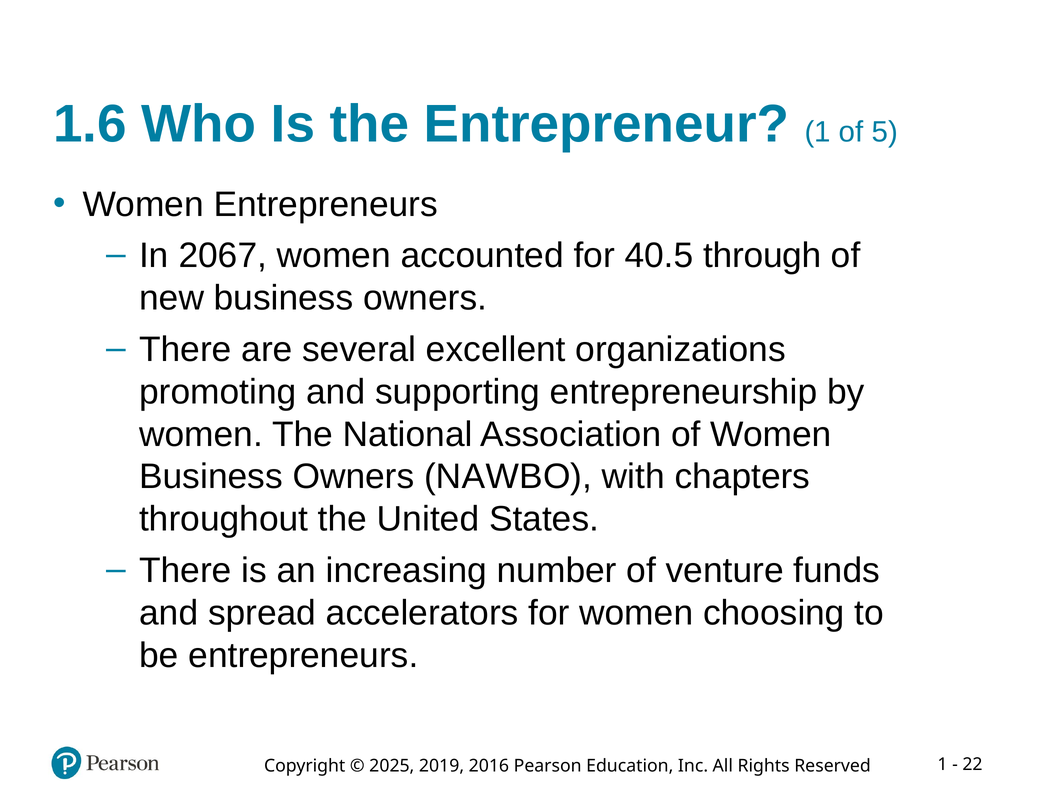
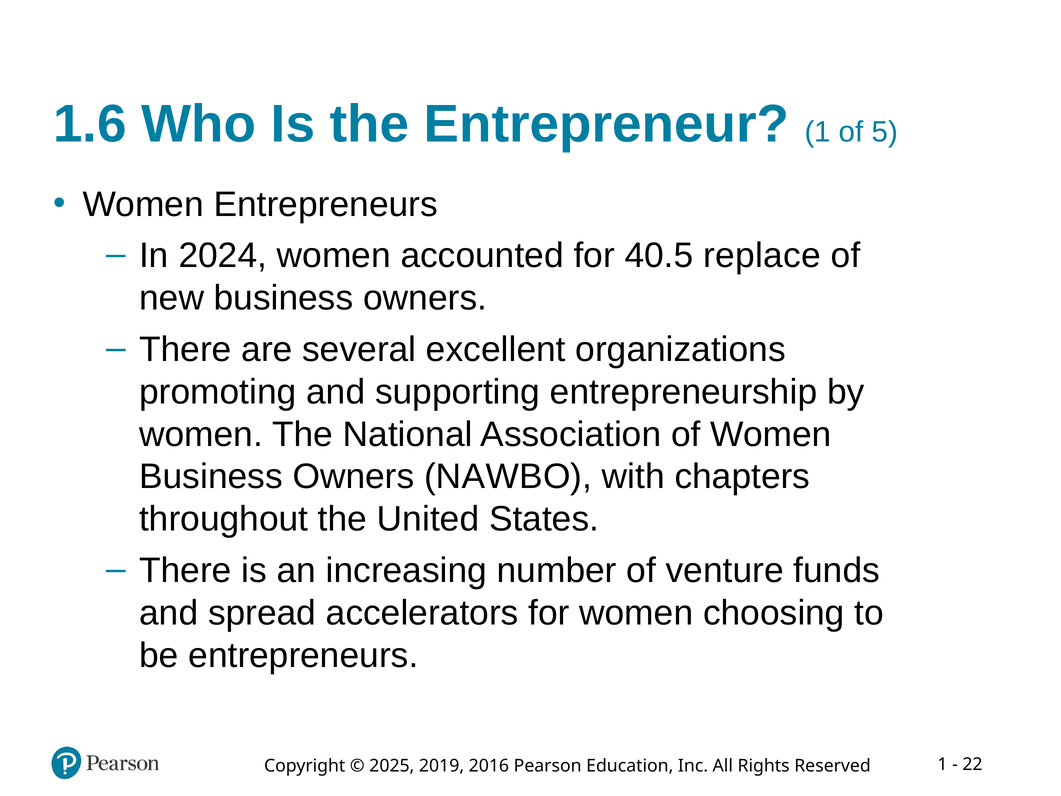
2067: 2067 -> 2024 (223, 256)
through: through -> replace (762, 256)
